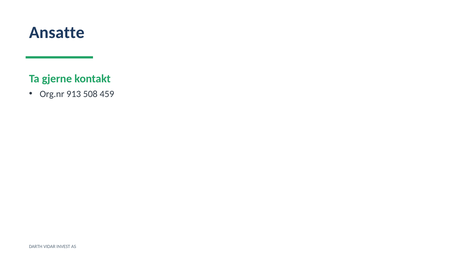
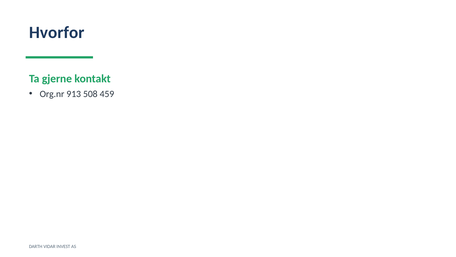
Ansatte: Ansatte -> Hvorfor (57, 33)
